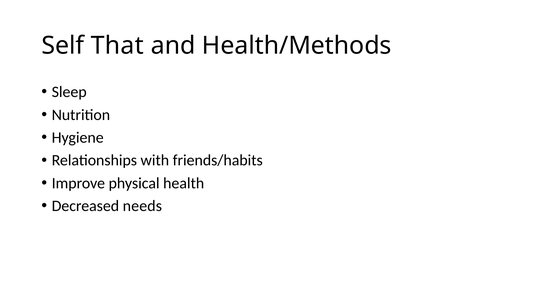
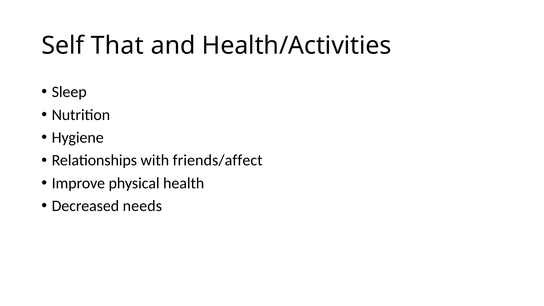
Health/Methods: Health/Methods -> Health/Activities (297, 46)
friends/habits: friends/habits -> friends/affect (218, 160)
